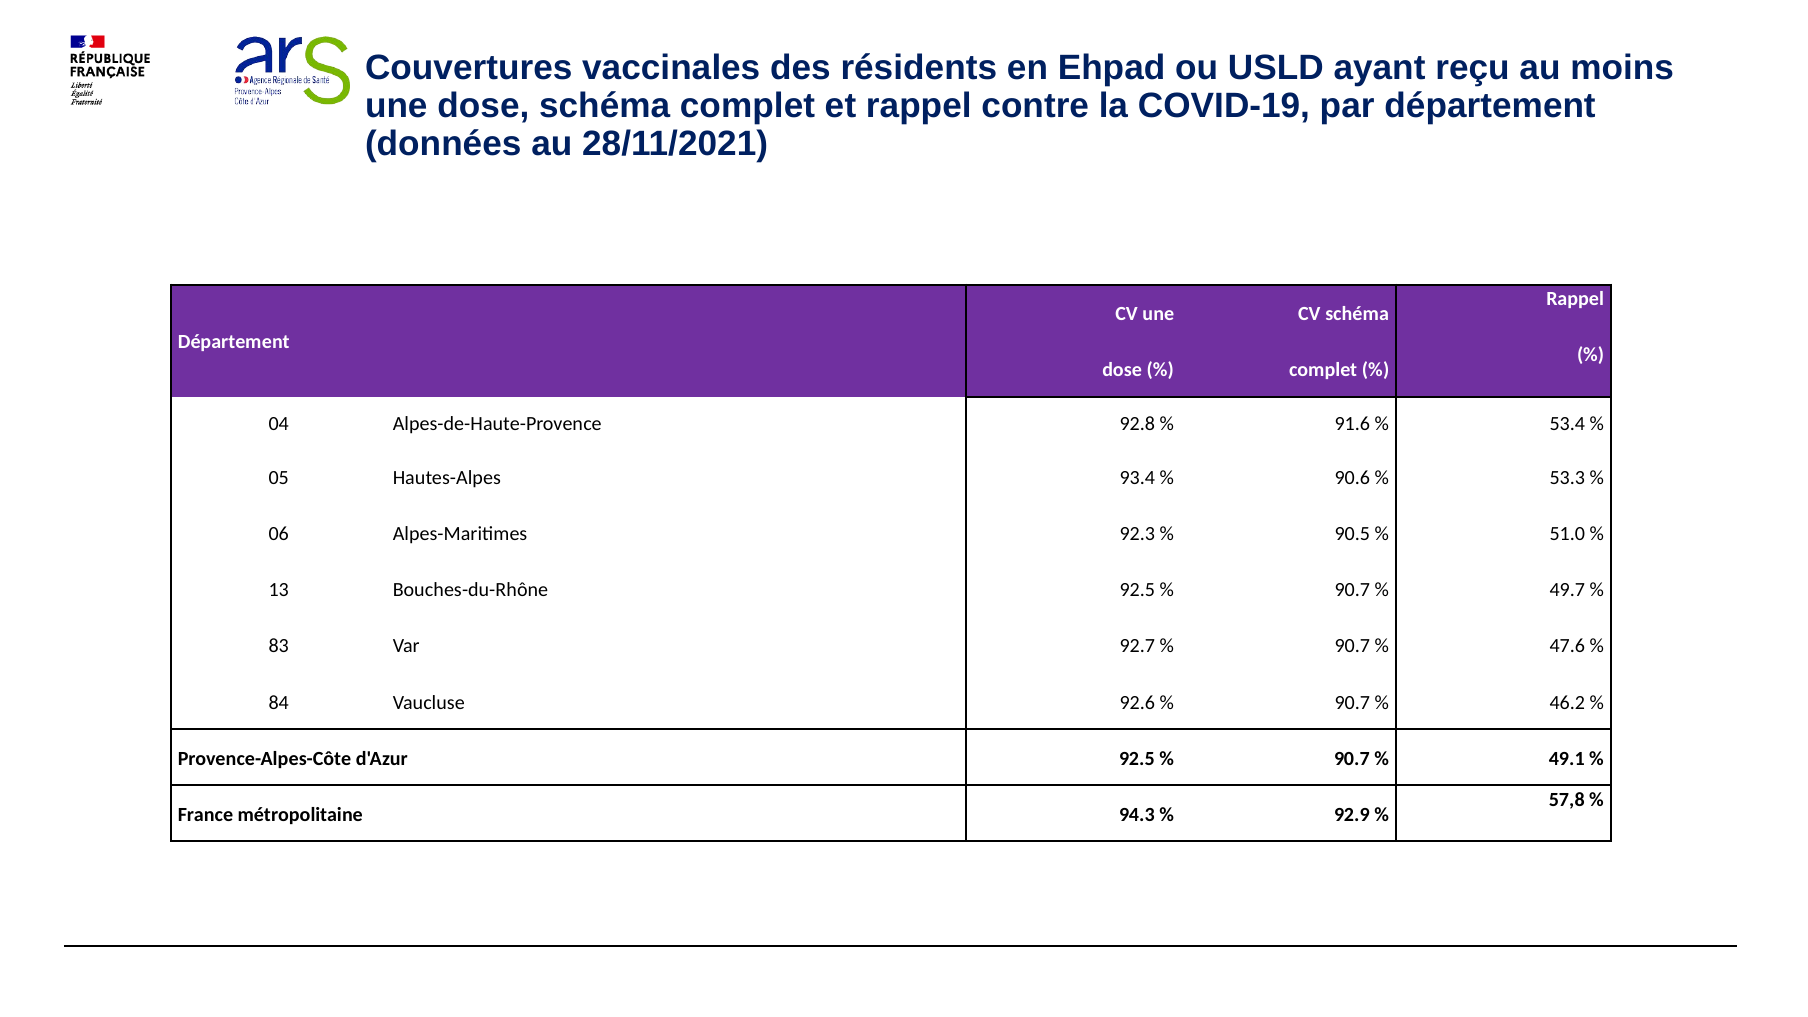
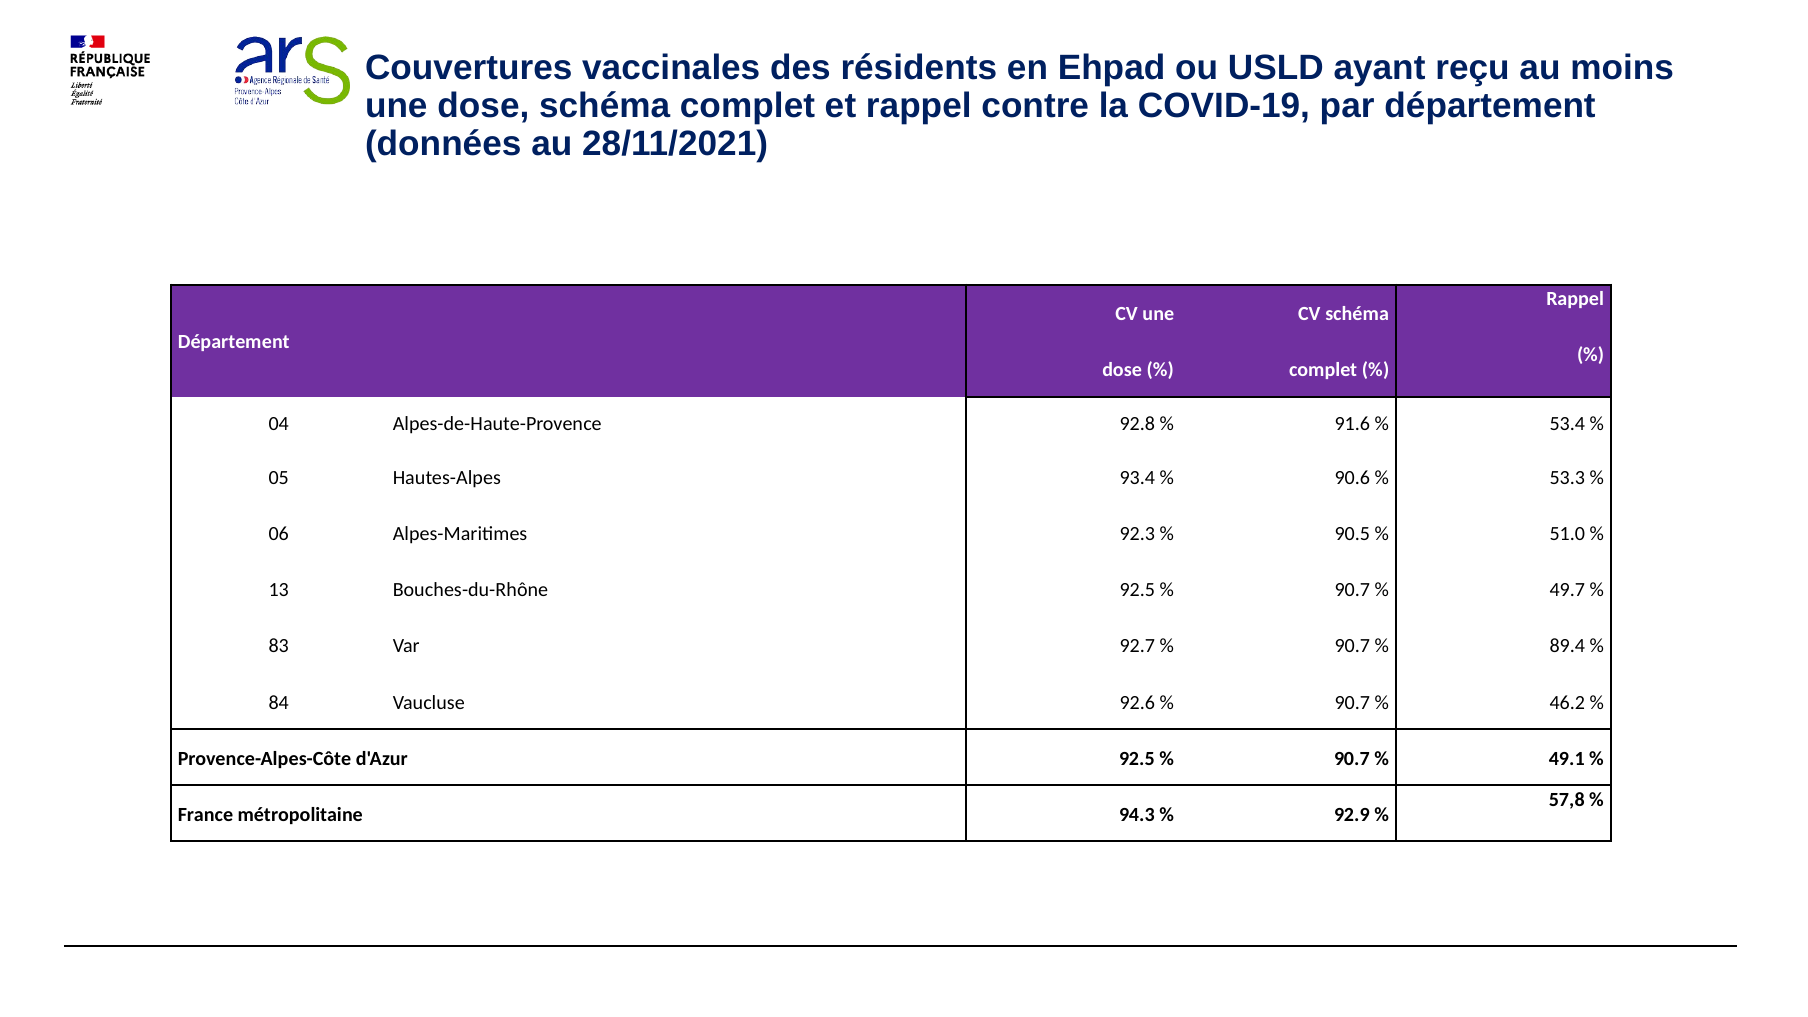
47.6: 47.6 -> 89.4 (1567, 646)
